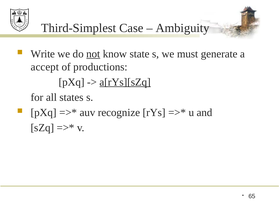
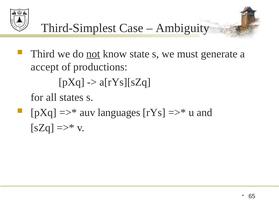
Write: Write -> Third (43, 54)
a[rYs][sZq underline: present -> none (125, 82)
recognize: recognize -> languages (119, 113)
